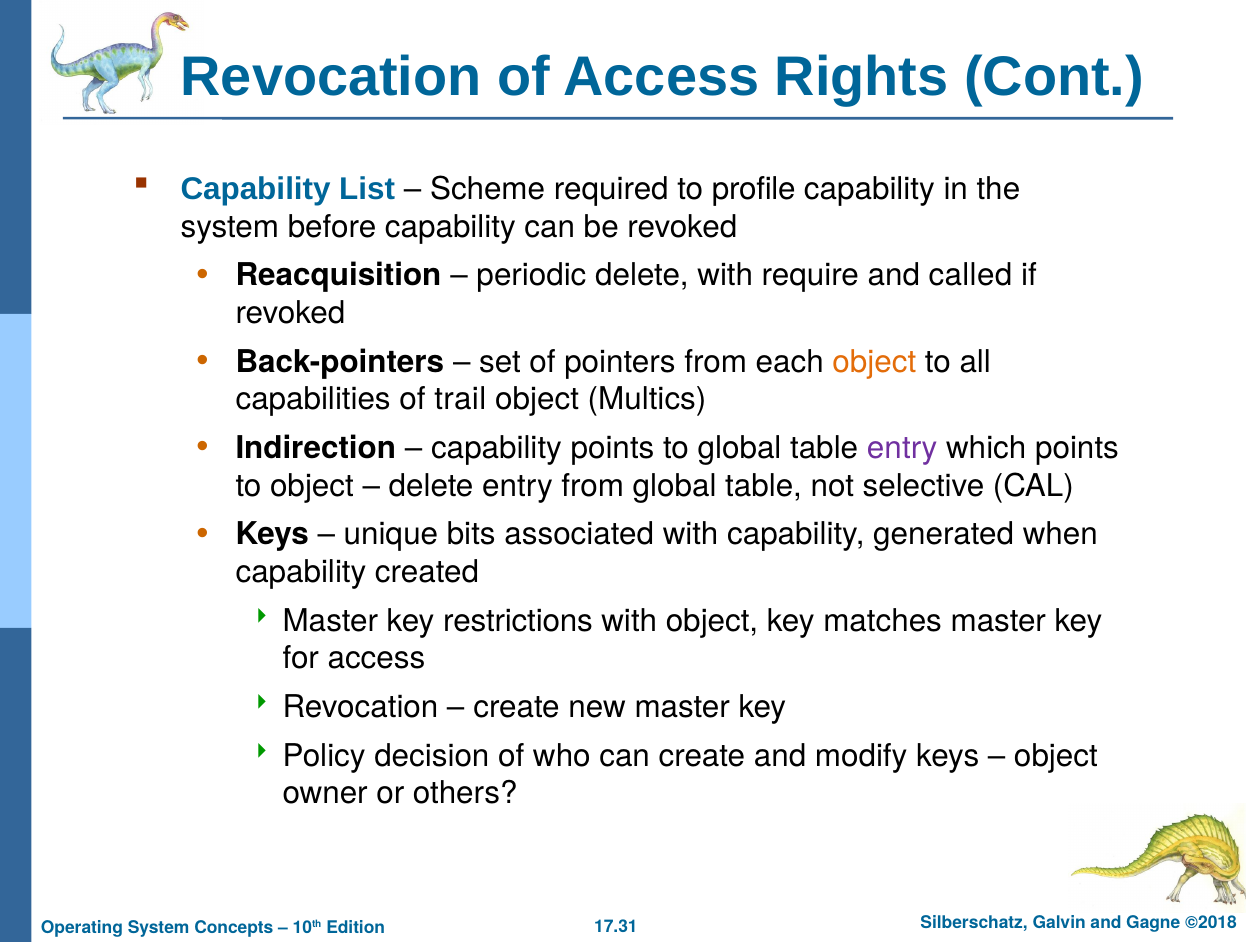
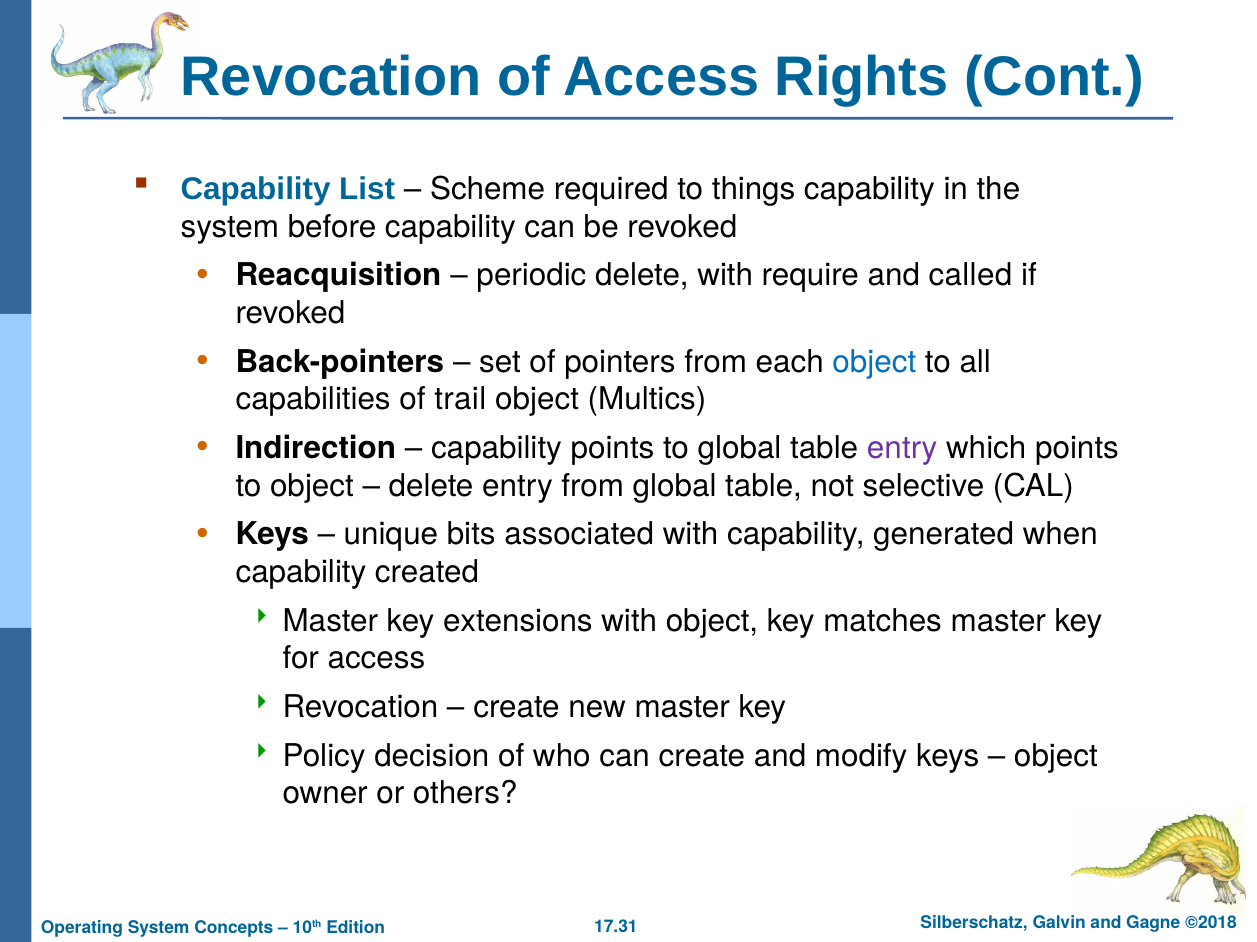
profile: profile -> things (754, 189)
object colour: orange -> blue (874, 362)
restrictions: restrictions -> extensions (518, 621)
